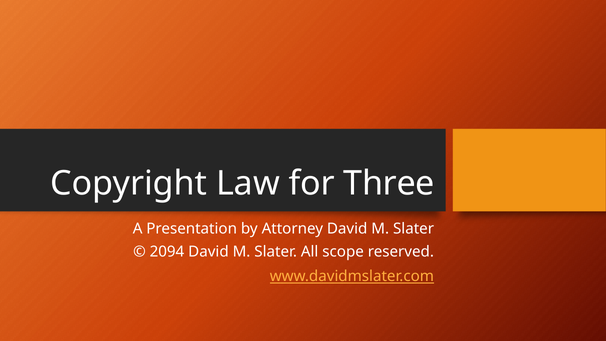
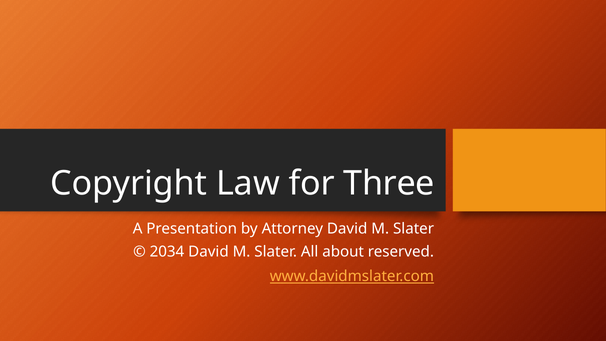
2094: 2094 -> 2034 (167, 251)
scope: scope -> about (343, 251)
